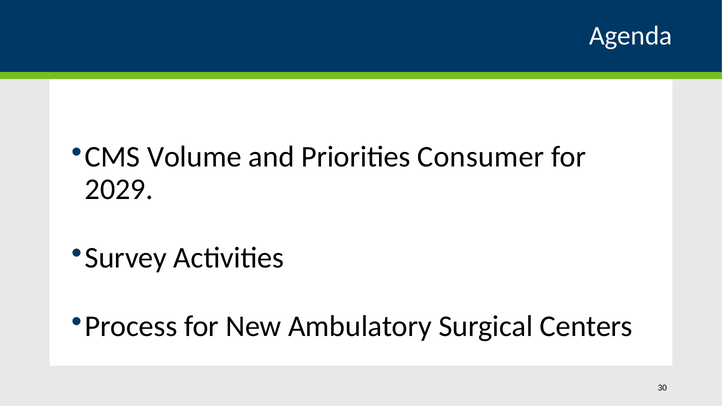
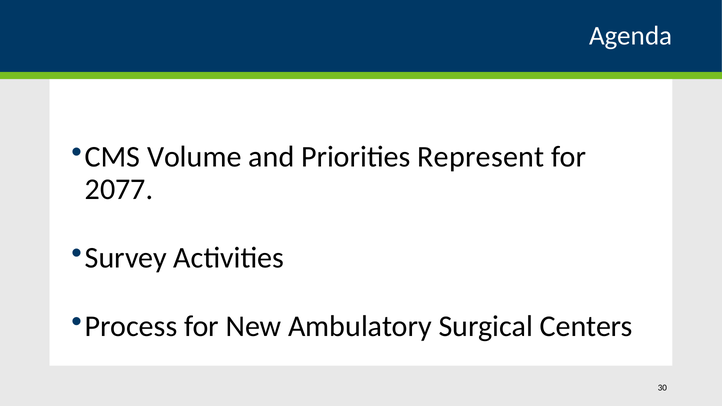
Consumer: Consumer -> Represent (481, 157)
2029: 2029 -> 2077 (119, 189)
